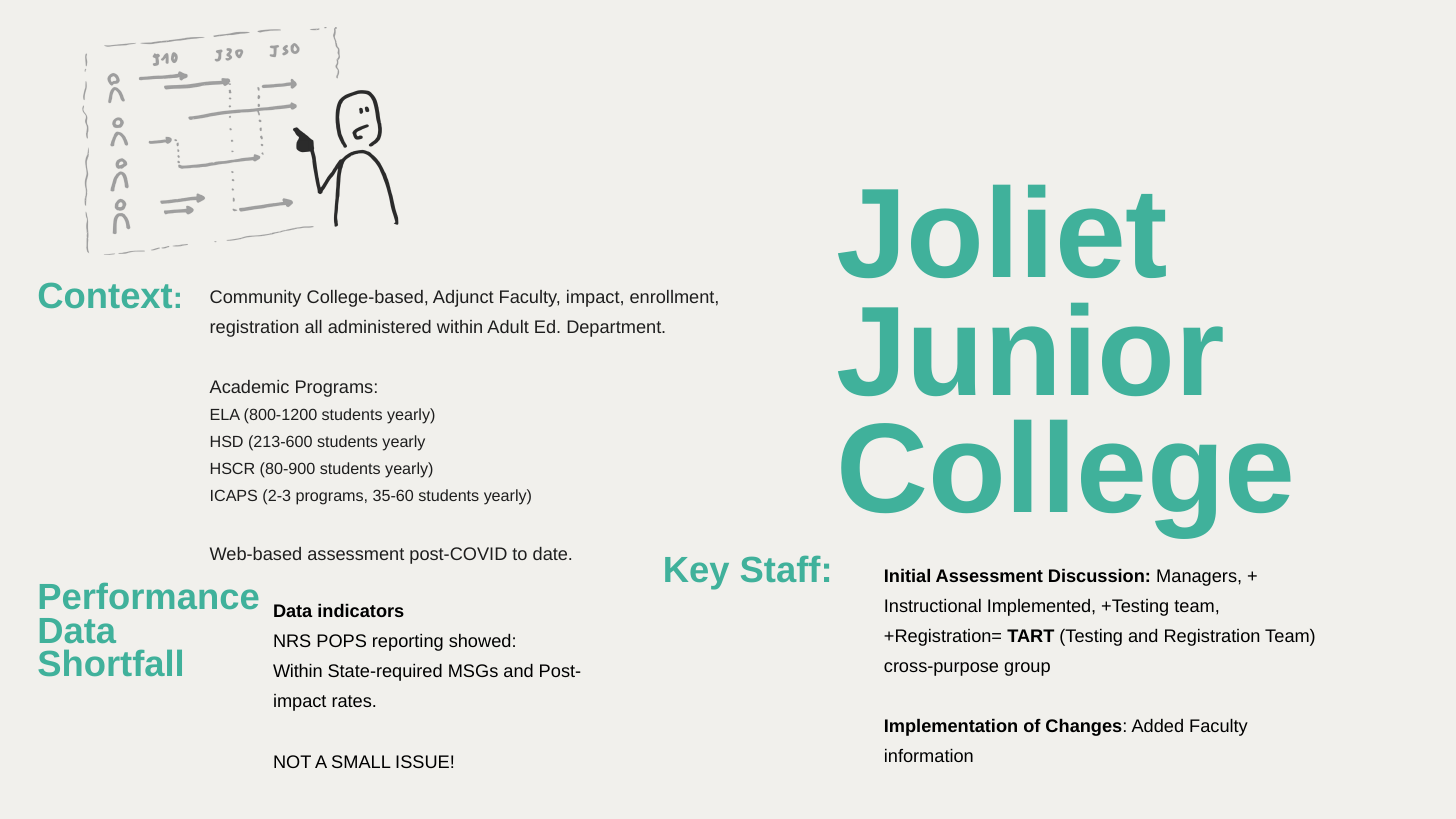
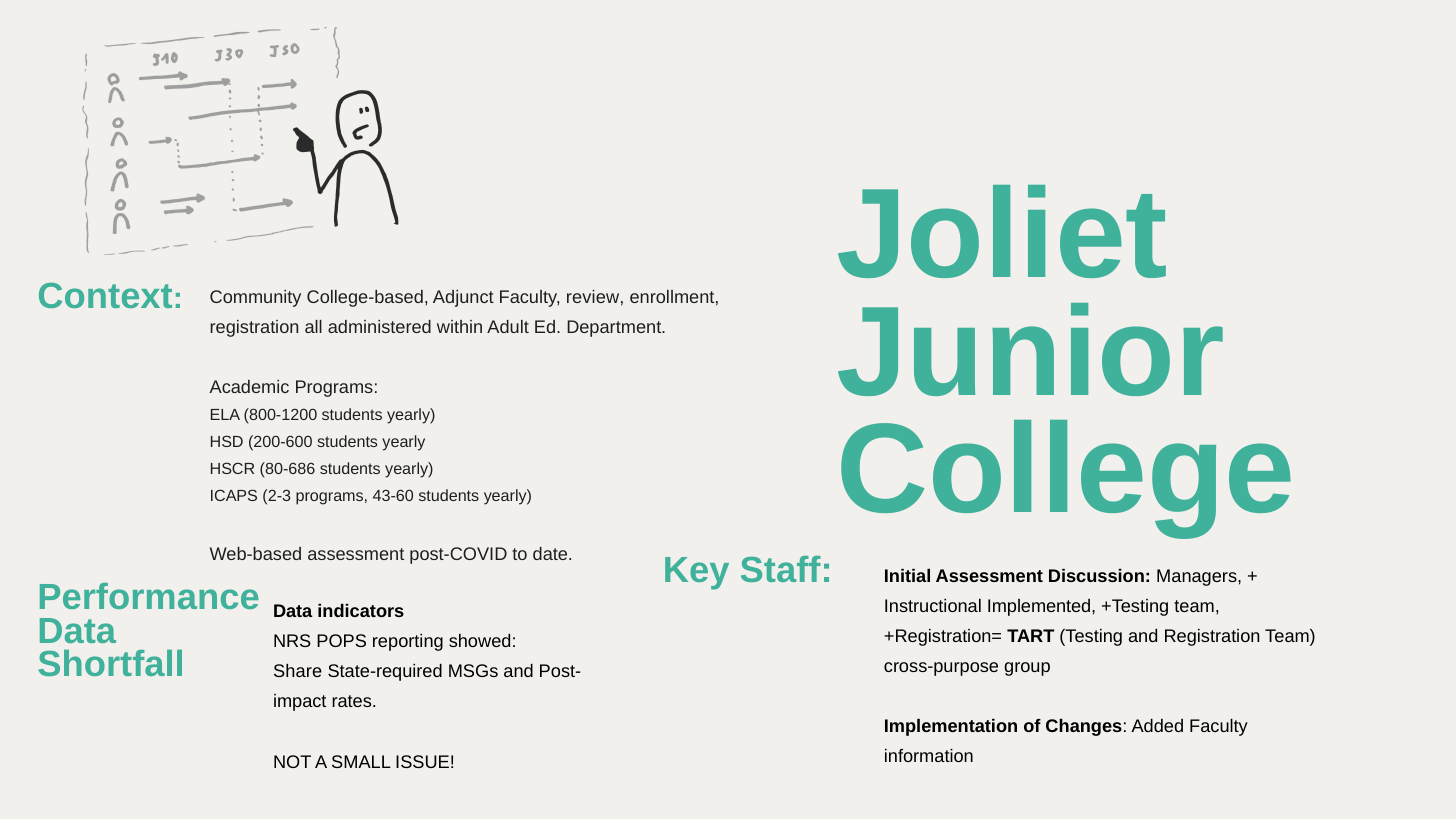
Faculty impact: impact -> review (595, 297)
213-600: 213-600 -> 200-600 (280, 442)
80-900: 80-900 -> 80-686 (288, 469)
35-60: 35-60 -> 43-60 (393, 496)
Within: Within -> Share (298, 672)
